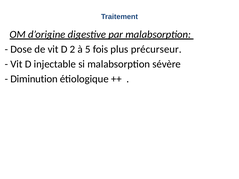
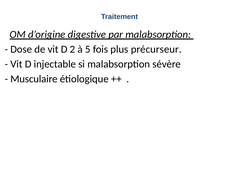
Diminution: Diminution -> Musculaire (34, 79)
